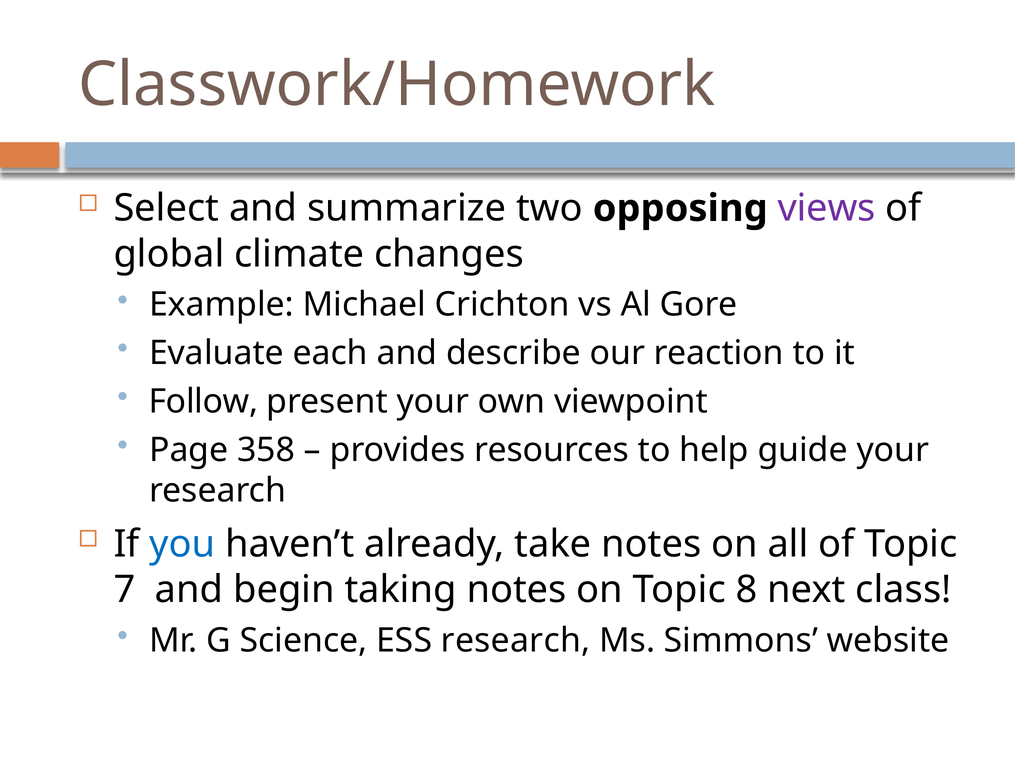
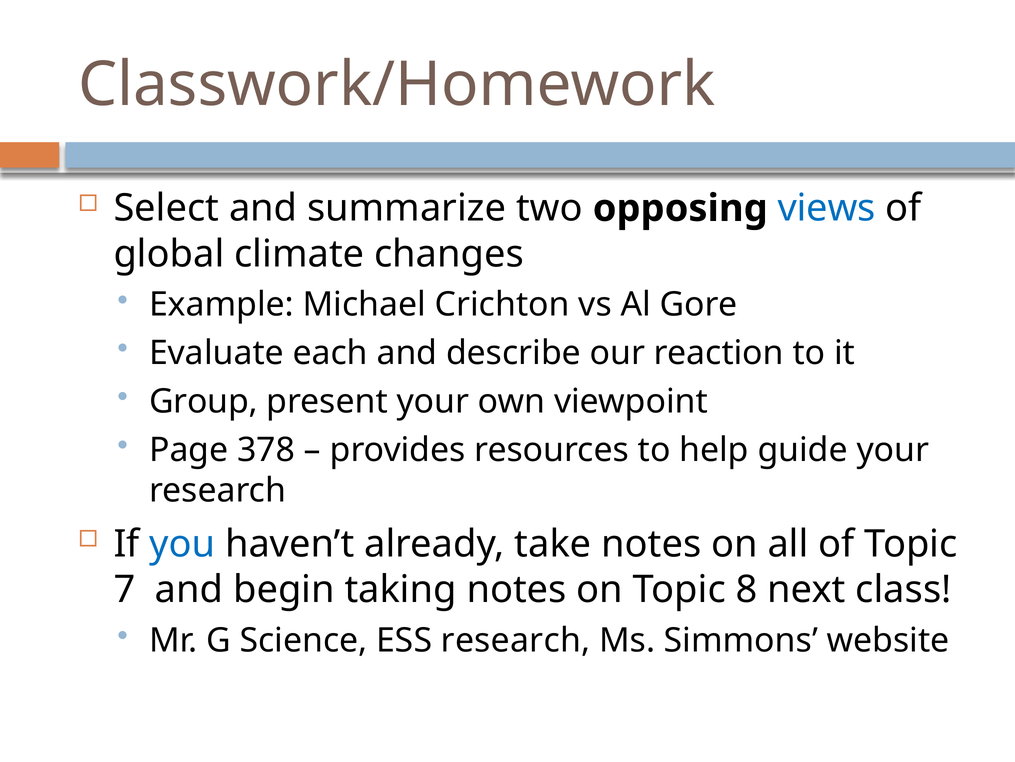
views colour: purple -> blue (827, 208)
Follow: Follow -> Group (203, 401)
358: 358 -> 378 (266, 450)
